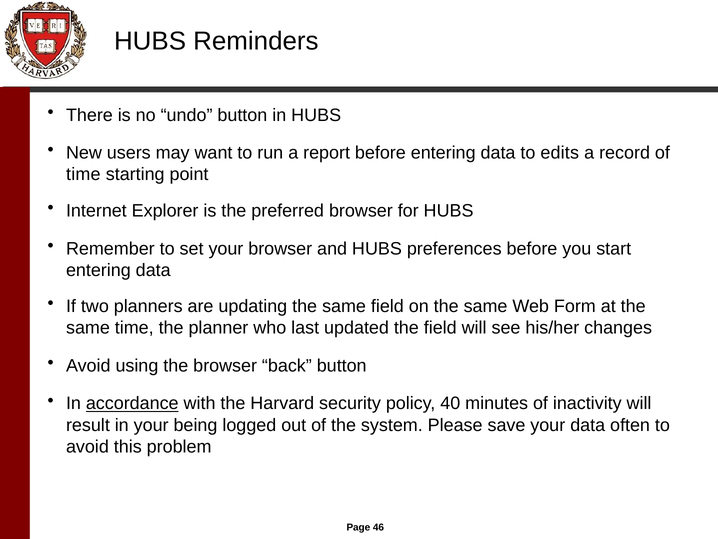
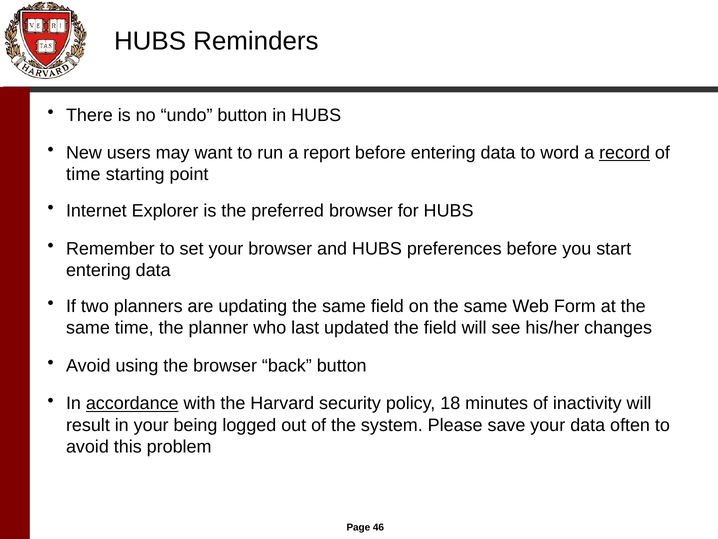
edits: edits -> word (560, 153)
record underline: none -> present (625, 153)
40: 40 -> 18 (450, 403)
